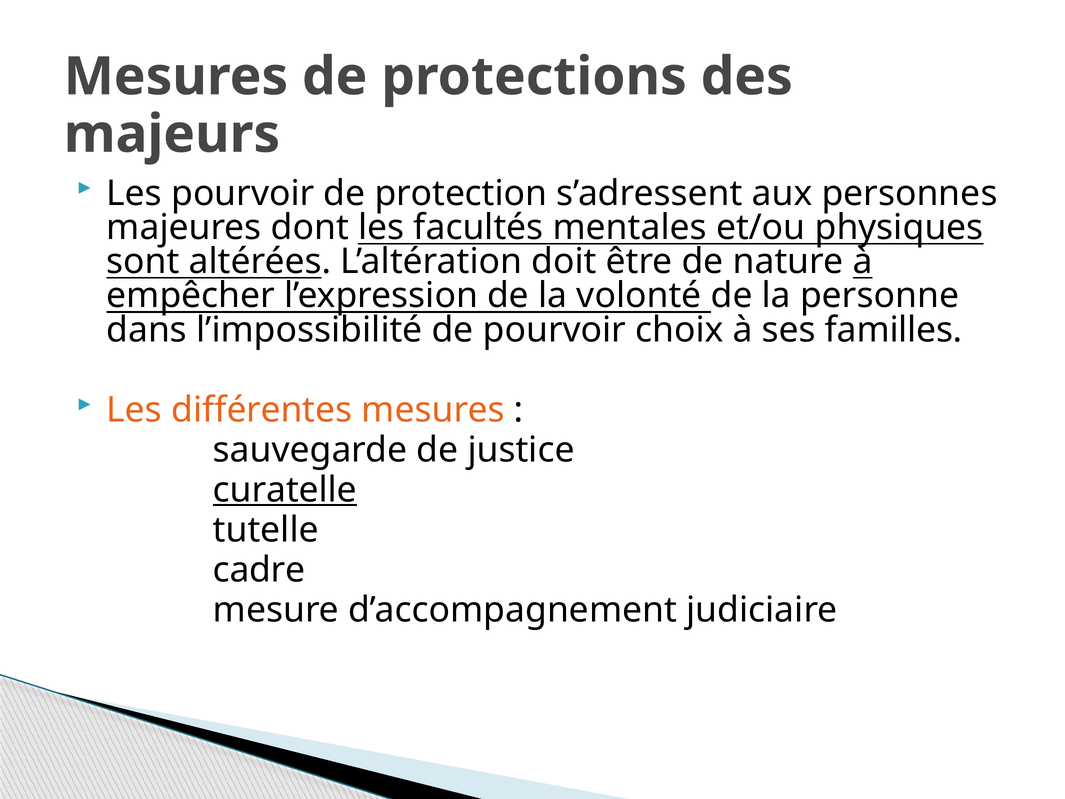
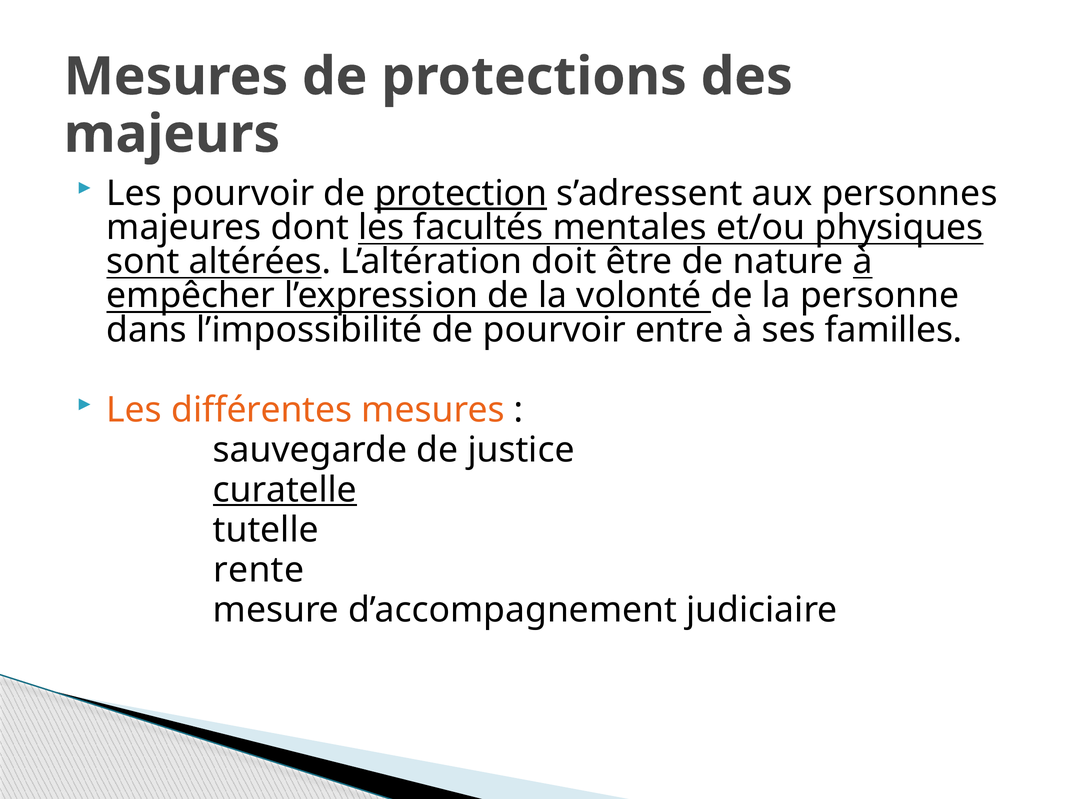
protection underline: none -> present (461, 193)
choix: choix -> entre (679, 330)
cadre: cadre -> rente (259, 570)
